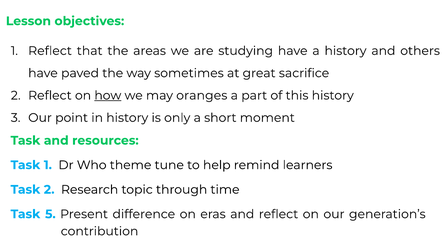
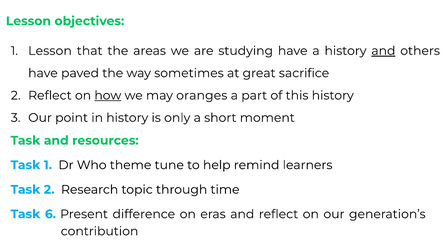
1 Reflect: Reflect -> Lesson (50, 51)
and underline: none -> present (383, 51)
5: 5 -> 6 (50, 214)
